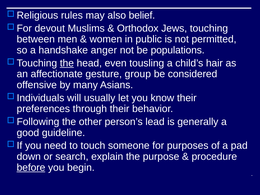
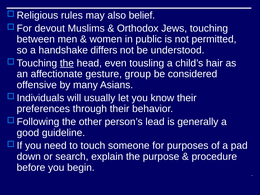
anger: anger -> differs (104, 50)
populations: populations -> understood (178, 50)
before underline: present -> none (31, 167)
